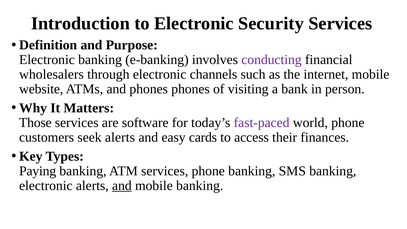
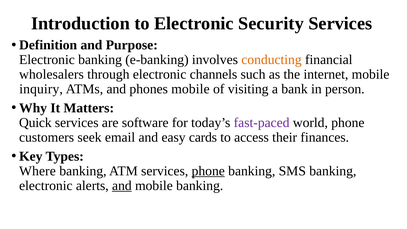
conducting colour: purple -> orange (272, 60)
website: website -> inquiry (41, 89)
phones phones: phones -> mobile (190, 89)
Those: Those -> Quick (35, 123)
seek alerts: alerts -> email (120, 137)
Paying: Paying -> Where (37, 171)
phone underline: none -> present (208, 171)
